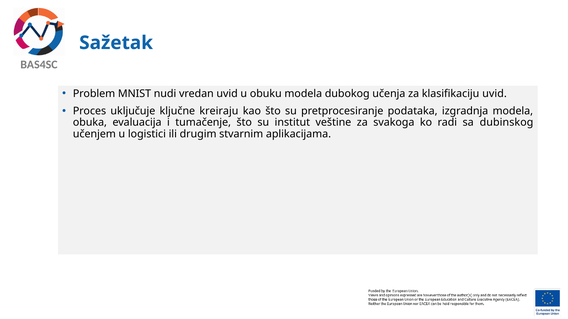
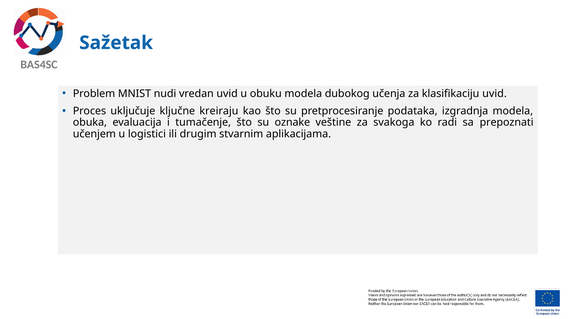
institut: institut -> oznake (292, 123)
dubinskog: dubinskog -> prepoznati (507, 123)
